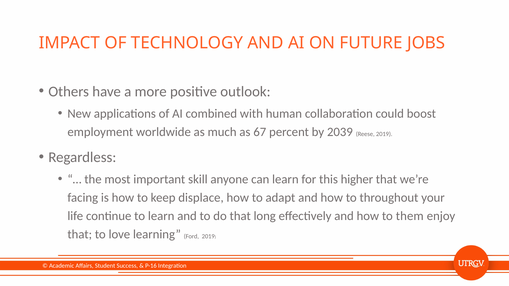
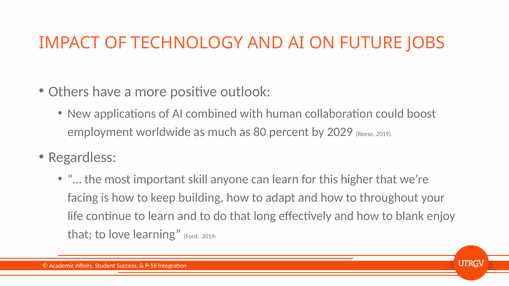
67: 67 -> 80 (260, 132)
2039: 2039 -> 2029 (340, 132)
displace: displace -> building (201, 198)
them: them -> blank (410, 216)
